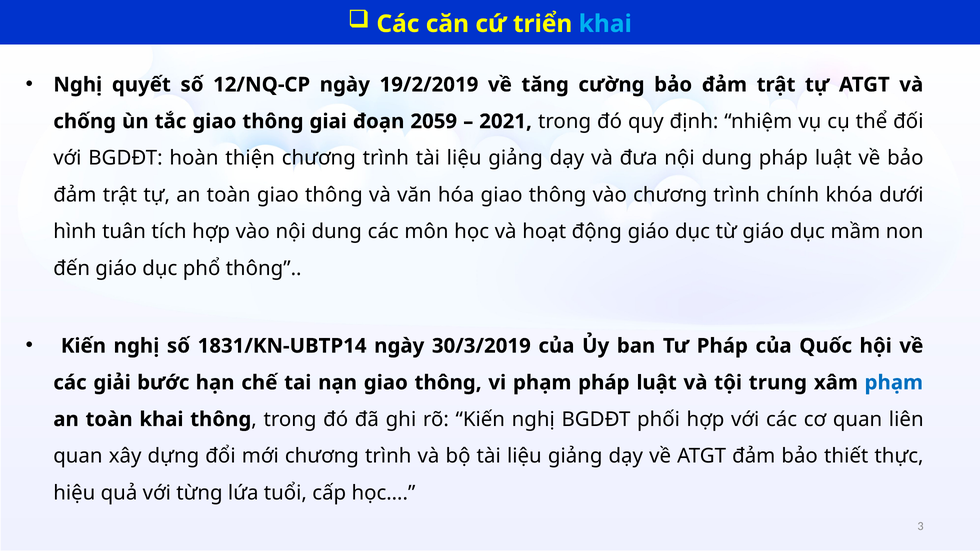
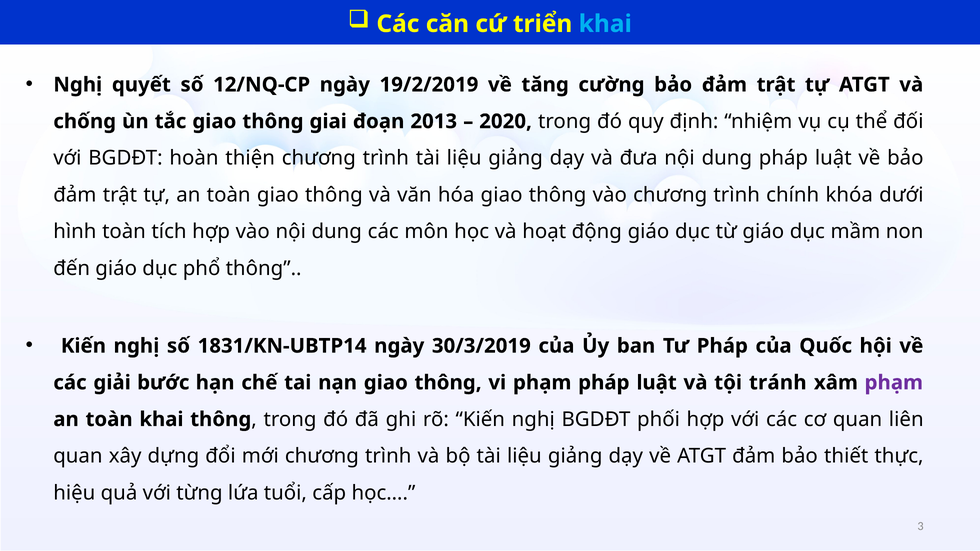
2059: 2059 -> 2013 (434, 121)
2021: 2021 -> 2020 (506, 121)
hình tuân: tuân -> toàn (124, 232)
trung: trung -> tránh (778, 383)
phạm colour: blue -> purple (894, 383)
